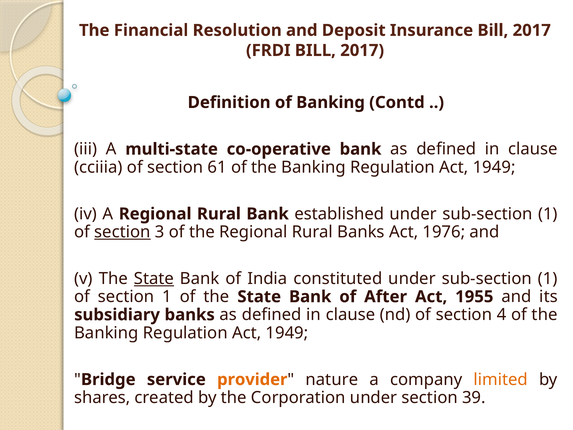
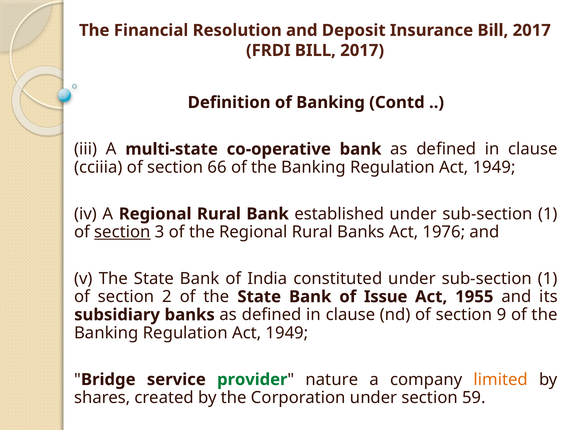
61: 61 -> 66 (217, 167)
State underline: present -> none (154, 279)
section 1: 1 -> 2 (167, 297)
After: After -> Issue (386, 297)
4: 4 -> 9 (502, 315)
provider colour: orange -> green (252, 379)
39: 39 -> 59 (474, 397)
